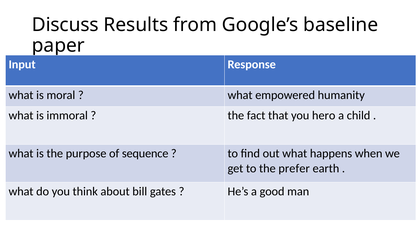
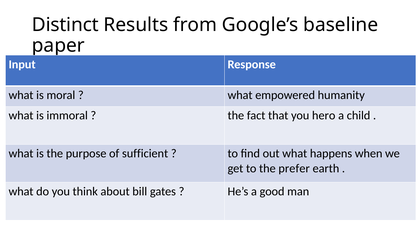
Discuss: Discuss -> Distinct (65, 25)
sequence: sequence -> sufficient (145, 154)
